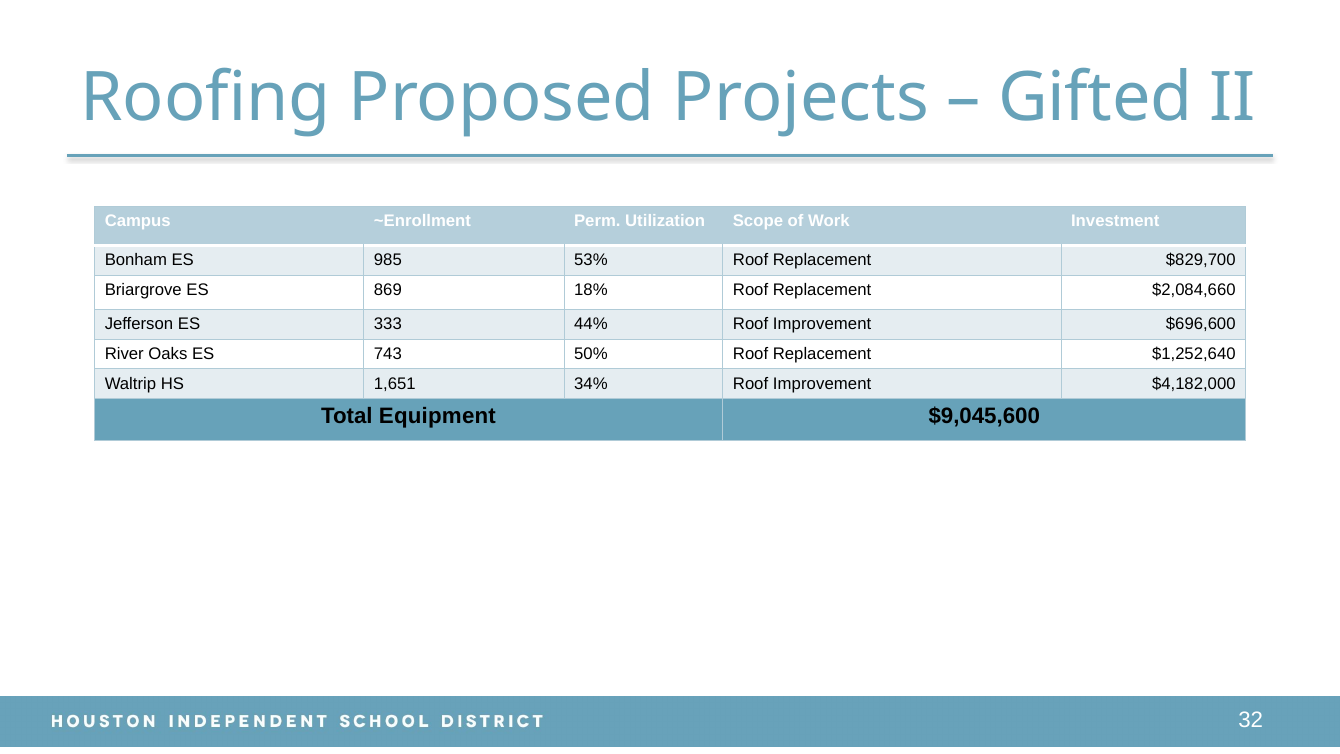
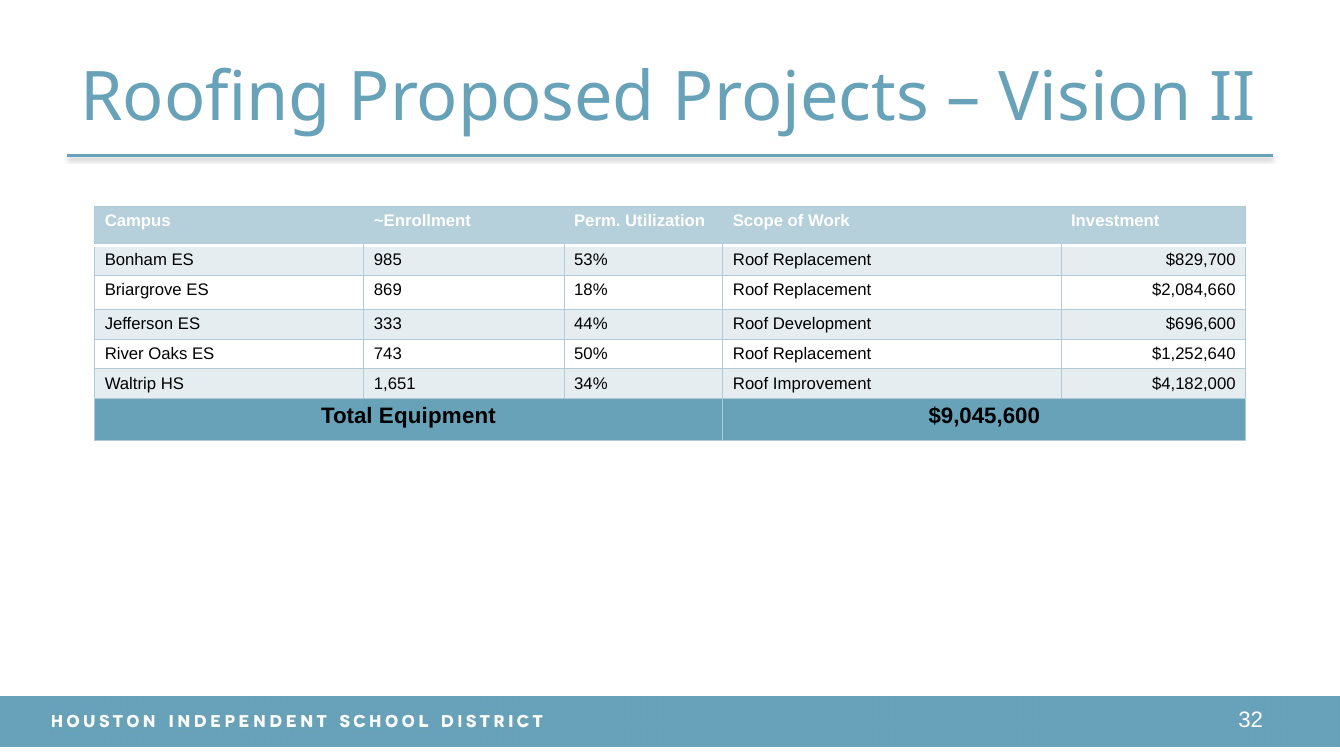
Gifted: Gifted -> Vision (1095, 98)
44% Roof Improvement: Improvement -> Development (822, 324)
